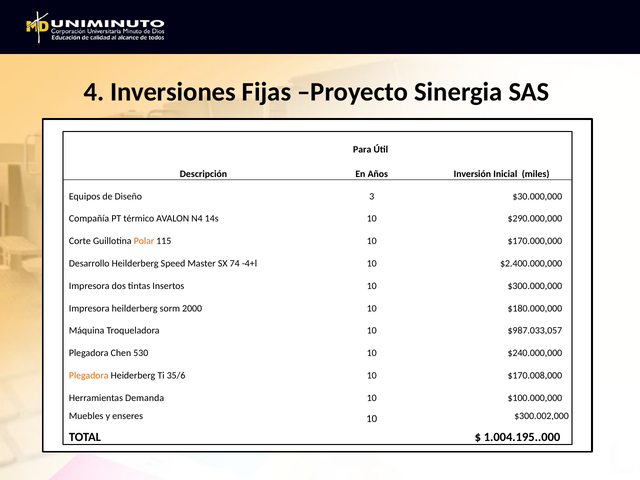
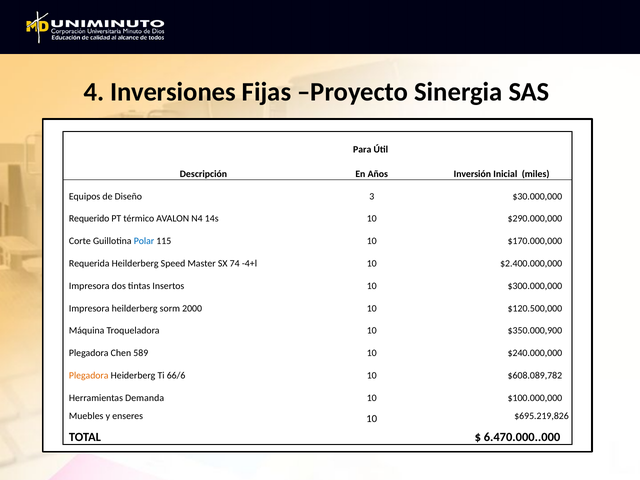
Compañía: Compañía -> Requerido (89, 219)
Polar colour: orange -> blue (144, 241)
Desarrollo: Desarrollo -> Requerida (89, 264)
$180.000,000: $180.000,000 -> $120.500,000 (535, 308)
$987.033,057: $987.033,057 -> $350.000,900 (535, 331)
530: 530 -> 589 (141, 353)
35/6: 35/6 -> 66/6 (176, 376)
$170.008,000: $170.008,000 -> $608.089,782 (535, 376)
$300.002,000: $300.002,000 -> $695.219,826 (542, 416)
1.004.195..000: 1.004.195..000 -> 6.470.000..000 (522, 437)
